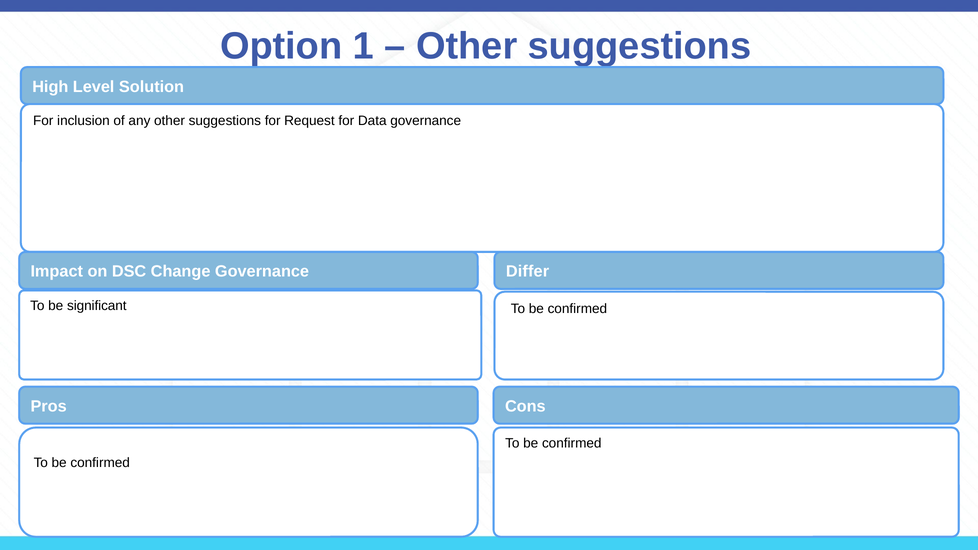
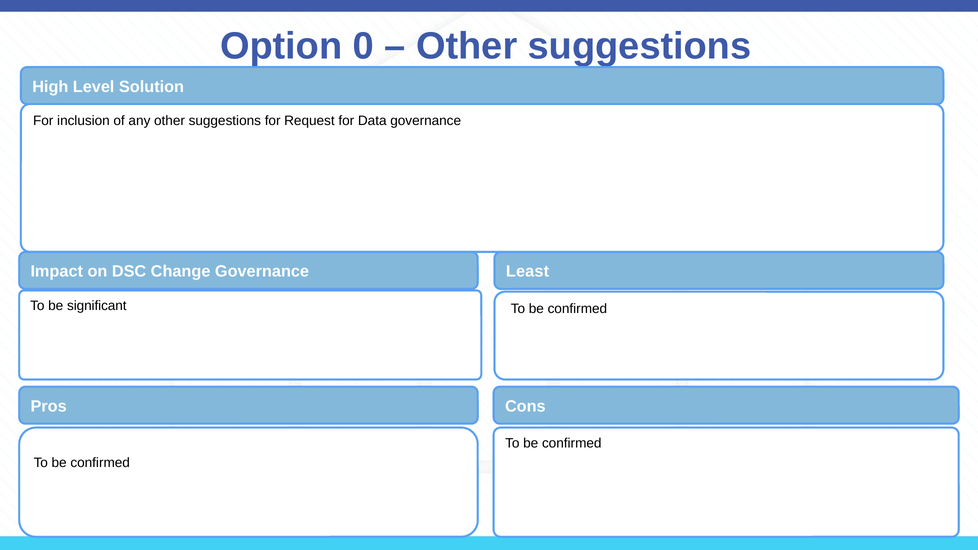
1: 1 -> 0 (363, 46)
Differ: Differ -> Least (528, 272)
